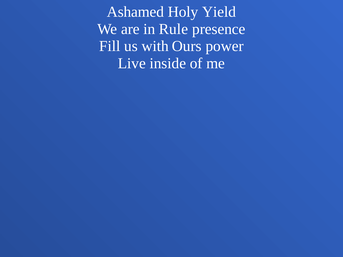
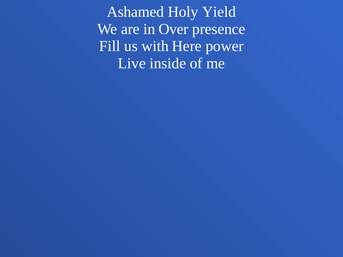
Rule: Rule -> Over (174, 29)
Ours: Ours -> Here (187, 46)
